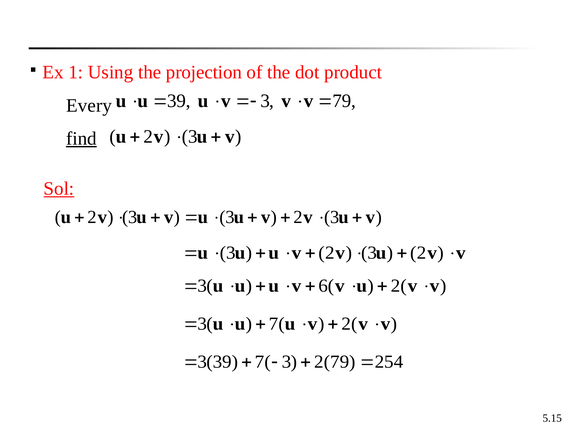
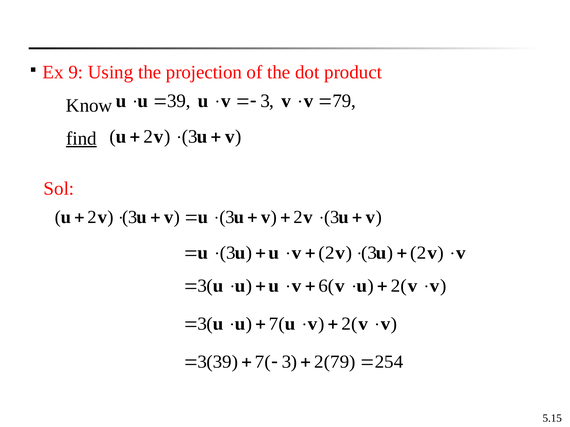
1: 1 -> 9 (76, 72)
Every: Every -> Know (89, 106)
Sol underline: present -> none (59, 189)
